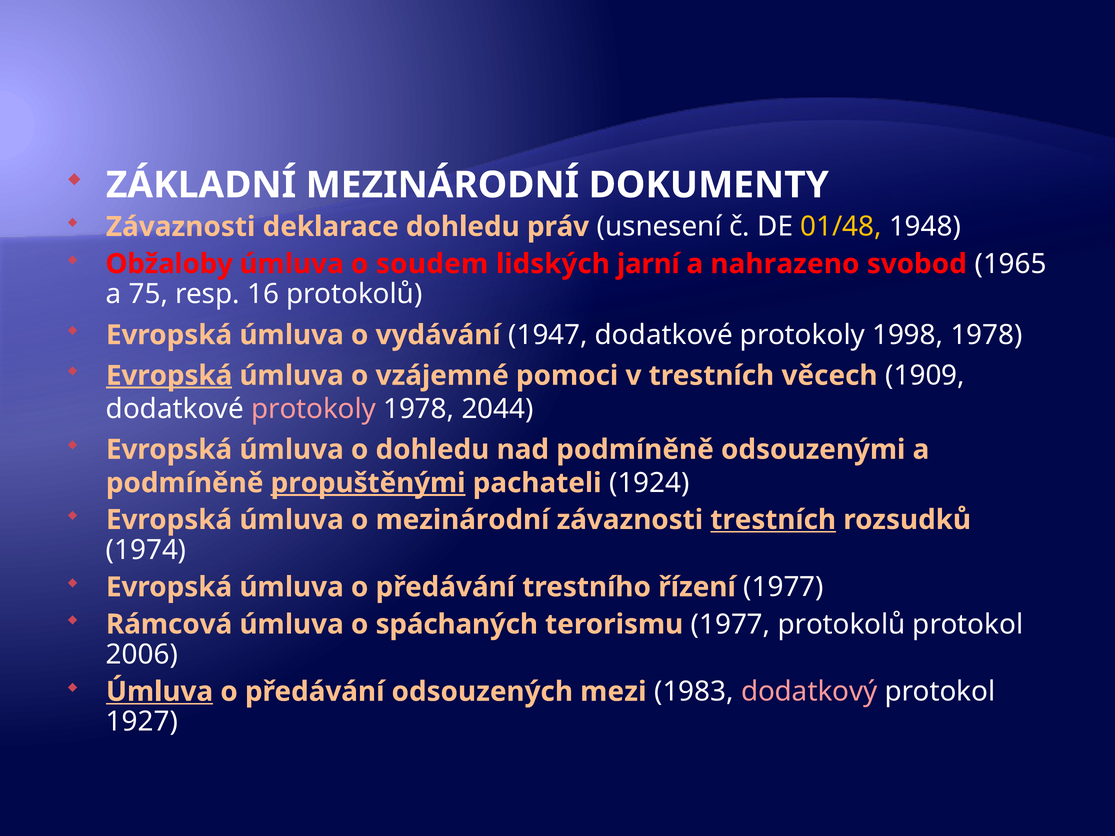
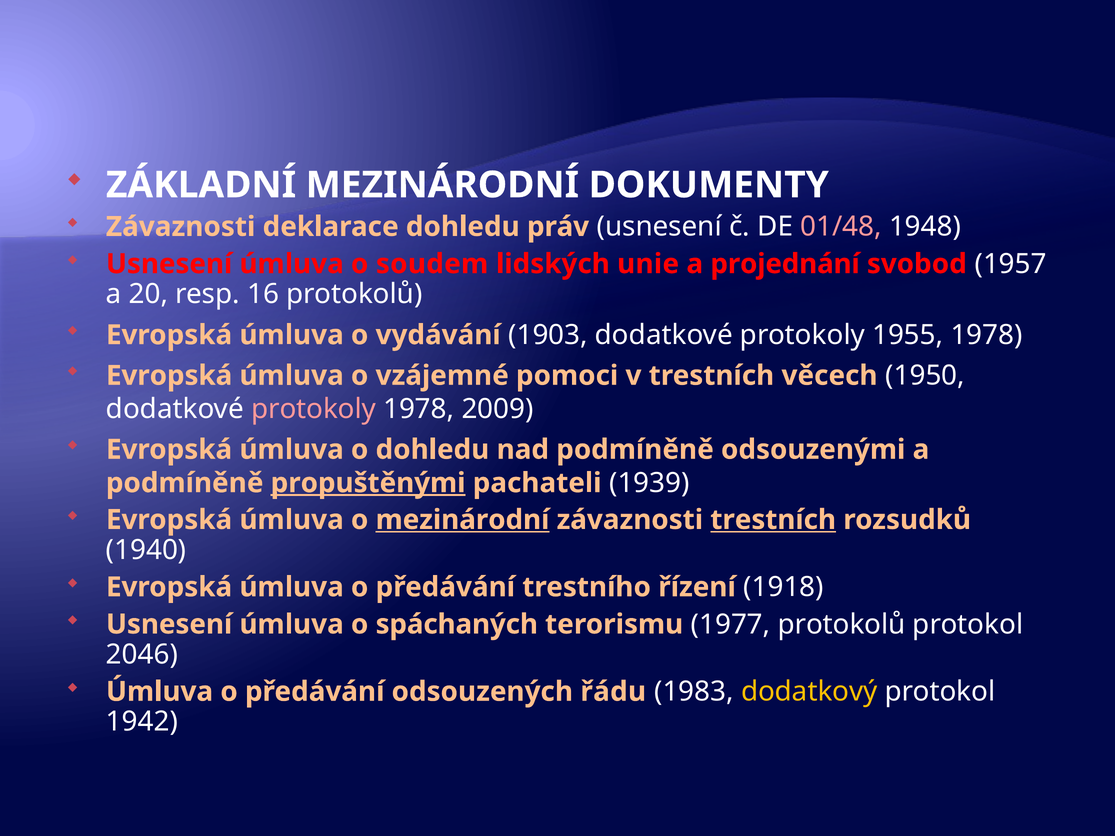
01/48 colour: yellow -> pink (841, 227)
Obžaloby: Obžaloby -> Usnesení (169, 264)
jarní: jarní -> unie (648, 264)
nahrazeno: nahrazeno -> projednání (785, 264)
1965: 1965 -> 1957 (1011, 264)
75: 75 -> 20 (148, 294)
1947: 1947 -> 1903 (548, 335)
1998: 1998 -> 1955 (908, 335)
Evropská underline: present -> none (169, 376)
1909: 1909 -> 1950 (925, 376)
2044: 2044 -> 2009 (498, 409)
1924: 1924 -> 1939 (649, 483)
mezinárodní underline: none -> present (463, 520)
1974: 1974 -> 1940 (146, 550)
řízení 1977: 1977 -> 1918 (784, 587)
Rámcová: Rámcová -> Usnesení (169, 625)
2006: 2006 -> 2046 (142, 655)
Úmluva underline: present -> none (160, 692)
mezi: mezi -> řádu (613, 692)
dodatkový colour: pink -> yellow (809, 692)
1927: 1927 -> 1942 (142, 722)
